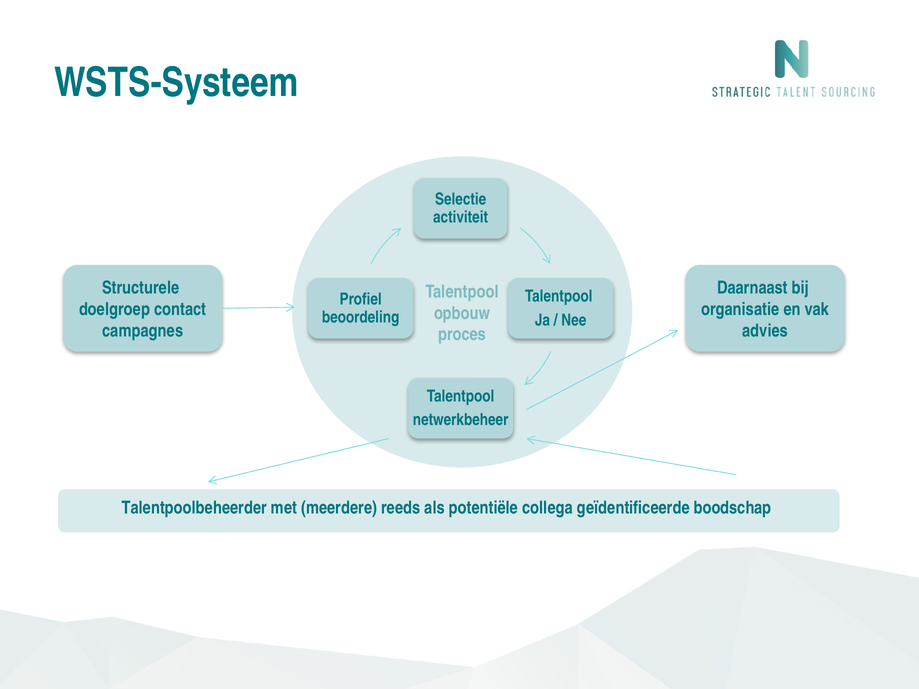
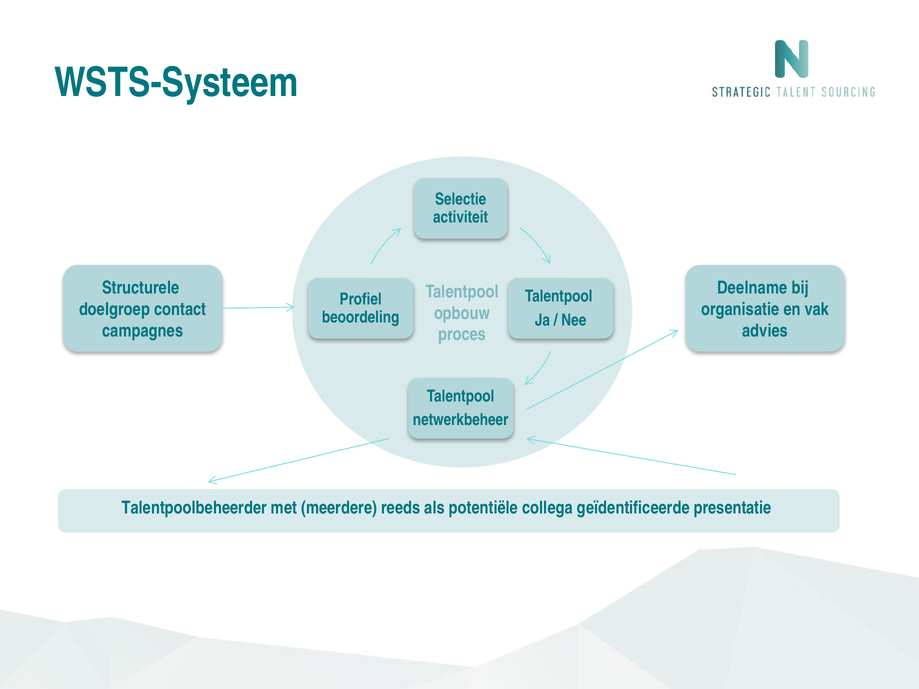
Daarnaast: Daarnaast -> Deelname (752, 288)
boodschap: boodschap -> presentatie (733, 508)
